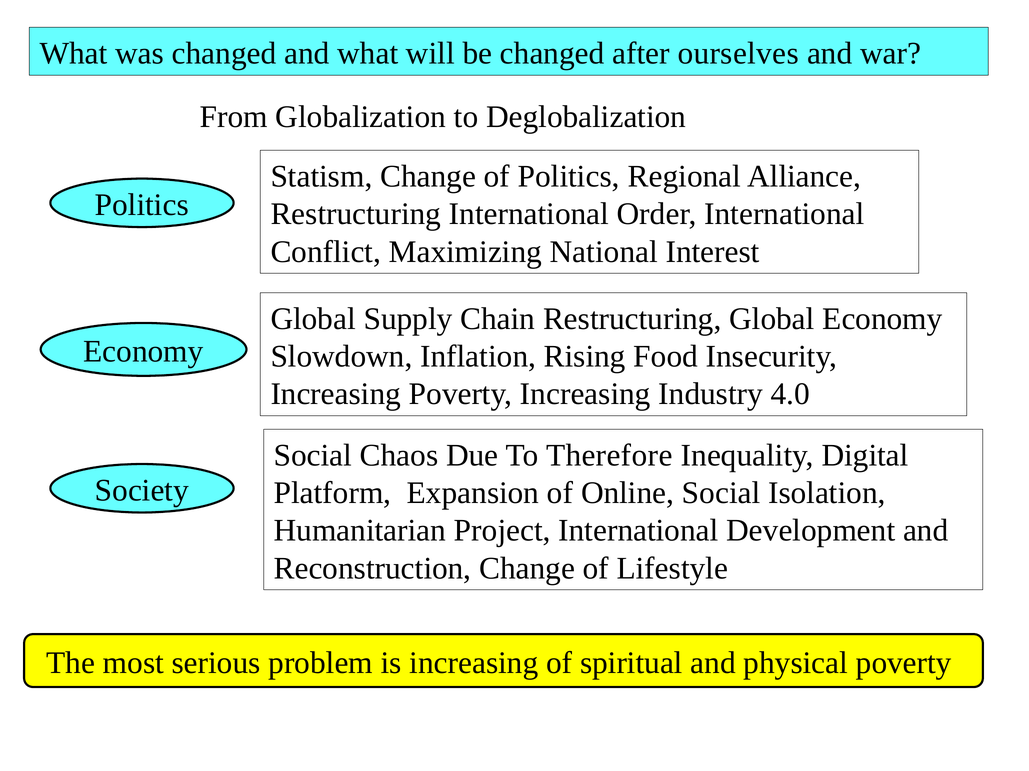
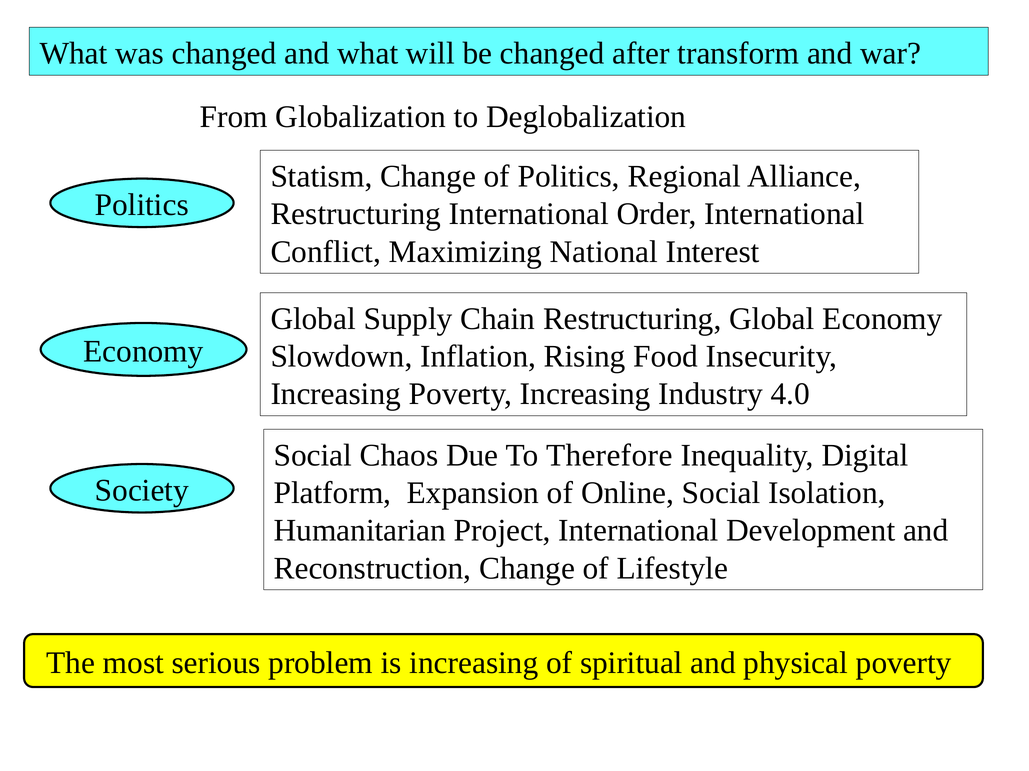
ourselves: ourselves -> transform (738, 54)
